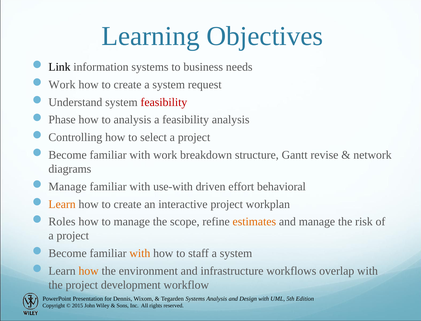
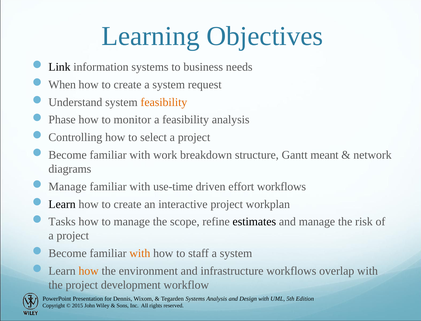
Work: Work -> When (62, 85)
feasibility colour: red -> orange (164, 102)
to analysis: analysis -> monitor (132, 120)
revise: revise -> meant (325, 155)
use-with: use-with -> use-time (173, 186)
effort behavioral: behavioral -> workflows (281, 186)
Learn colour: orange -> black (62, 204)
Roles: Roles -> Tasks (62, 222)
estimates colour: orange -> black (254, 222)
